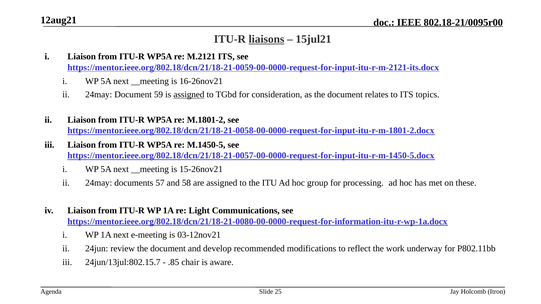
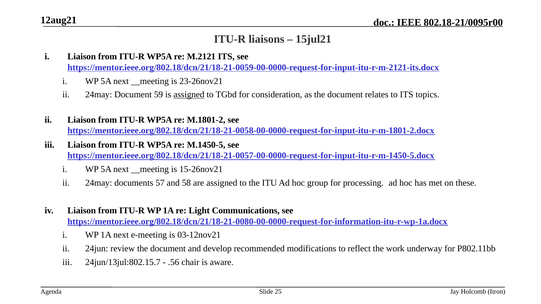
liaisons underline: present -> none (266, 39)
16-26nov21: 16-26nov21 -> 23-26nov21 (201, 81)
.85: .85 -> .56 (174, 263)
